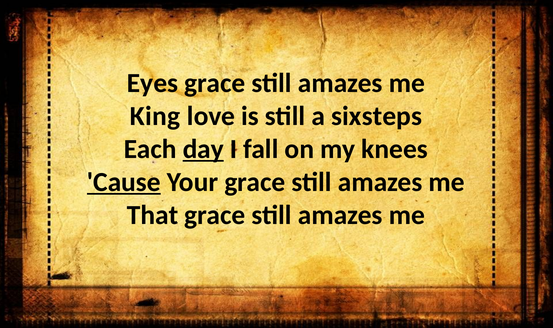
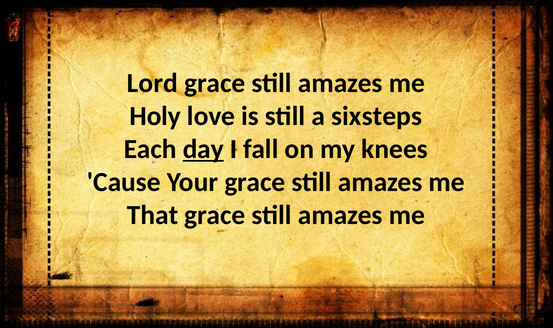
Eyes: Eyes -> Lord (152, 83)
King: King -> Holy (155, 116)
Cause underline: present -> none (124, 182)
